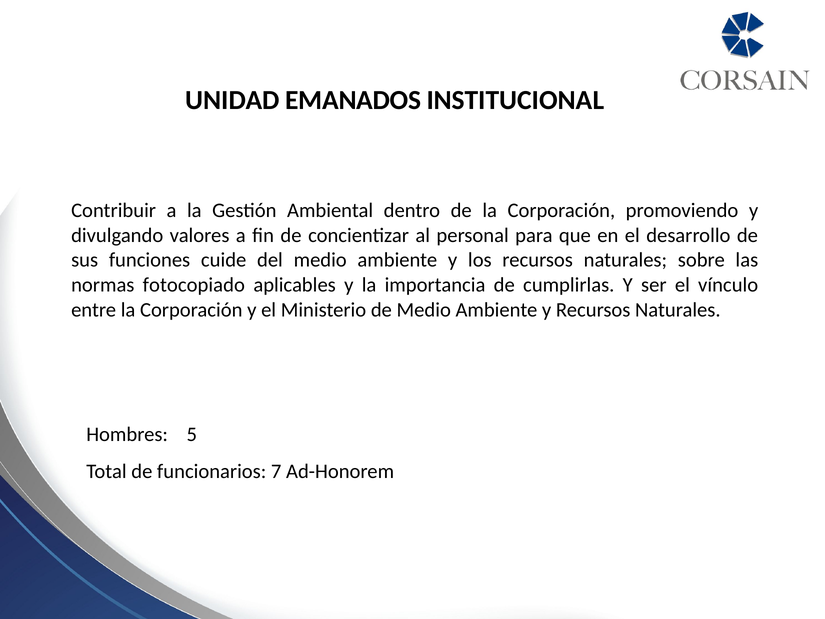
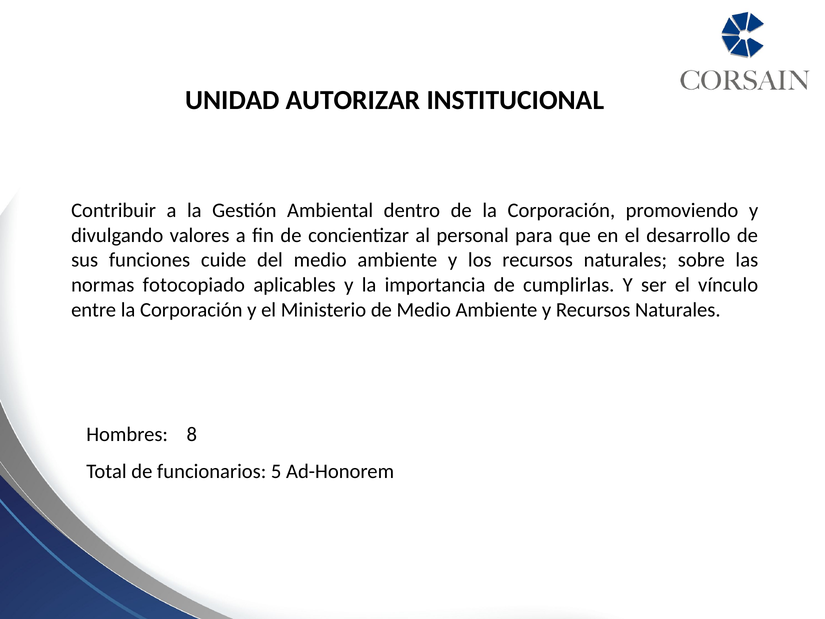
EMANADOS: EMANADOS -> AUTORIZAR (353, 100)
5: 5 -> 8 (192, 434)
7: 7 -> 5 (276, 471)
